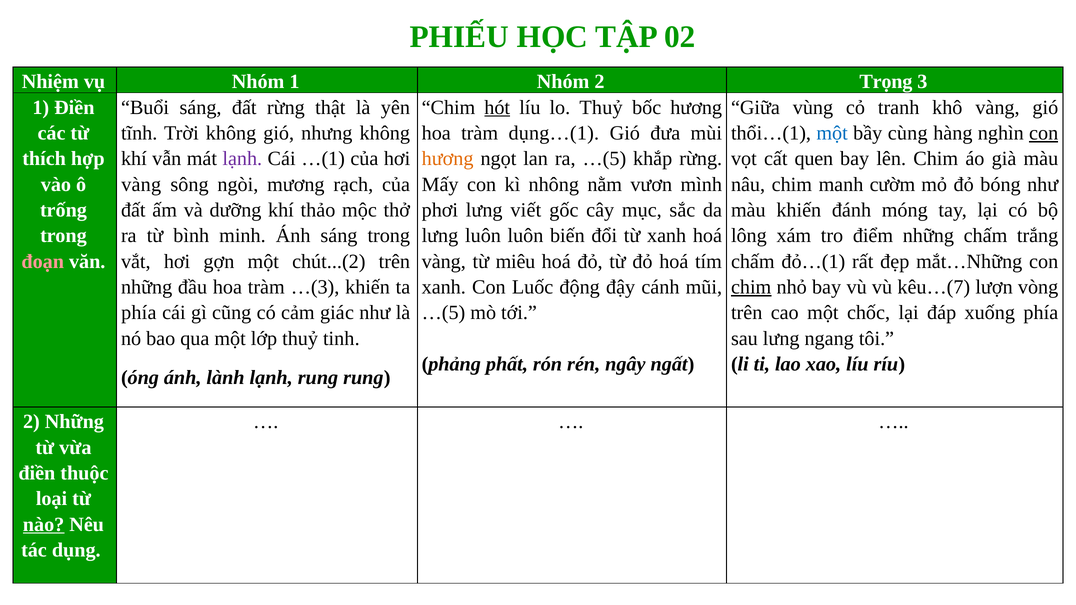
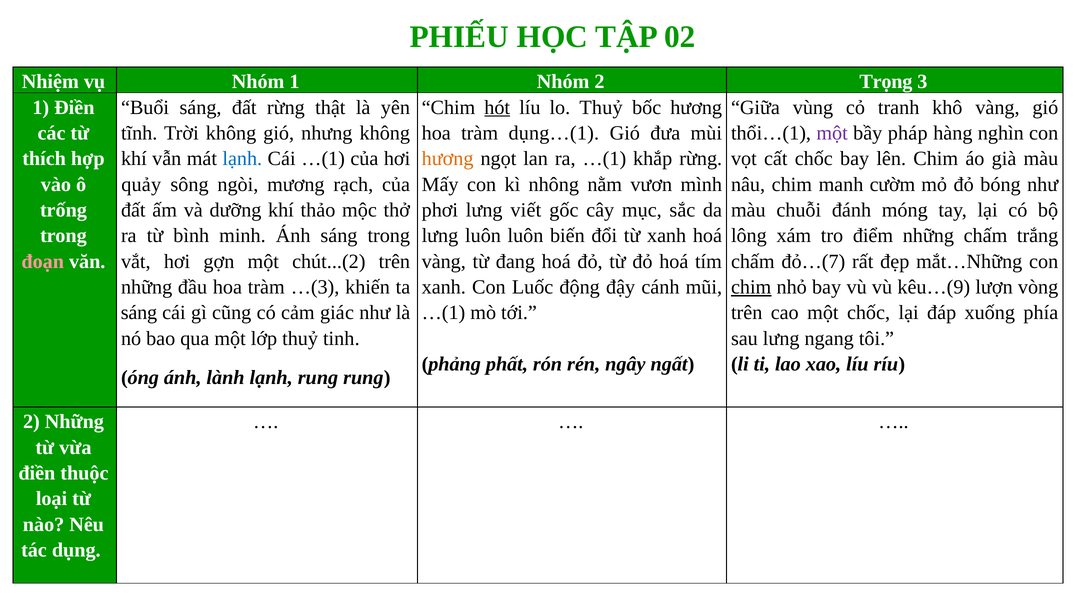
một colour: blue -> purple (832, 133)
cùng: cùng -> pháp (908, 133)
con underline: present -> none (1044, 133)
lạnh colour: purple -> blue (242, 159)
ra …(5: …(5 -> …(1 (604, 159)
cất quen: quen -> chốc (814, 159)
vàng: vàng -> quảy (141, 184)
màu khiến: khiến -> chuỗi (799, 210)
miêu: miêu -> đang (515, 261)
đỏ…(1: đỏ…(1 -> đỏ…(7 (813, 261)
kêu…(7: kêu…(7 -> kêu…(9 (934, 287)
phía: phía -> sáng (139, 313)
…(5: …(5 -> …(1 (443, 313)
nào underline: present -> none (44, 525)
